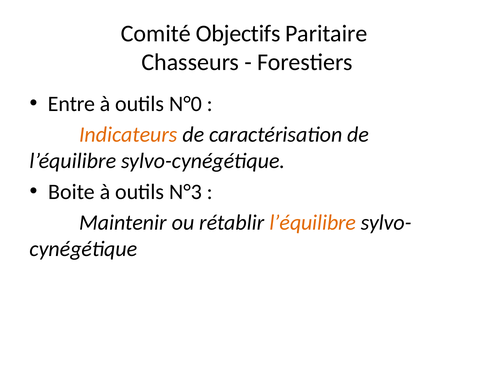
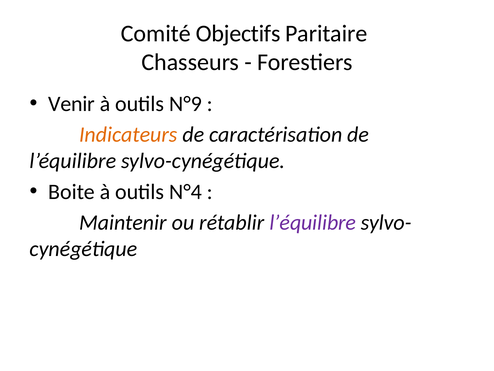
Entre: Entre -> Venir (72, 104)
N°0: N°0 -> N°9 (186, 104)
N°3: N°3 -> N°4 (186, 192)
l’équilibre colour: orange -> purple (313, 222)
